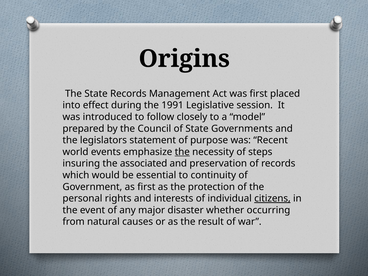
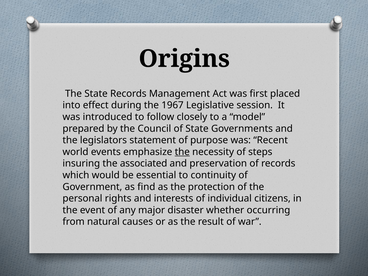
1991: 1991 -> 1967 (173, 105)
as first: first -> find (146, 187)
citizens underline: present -> none (272, 198)
